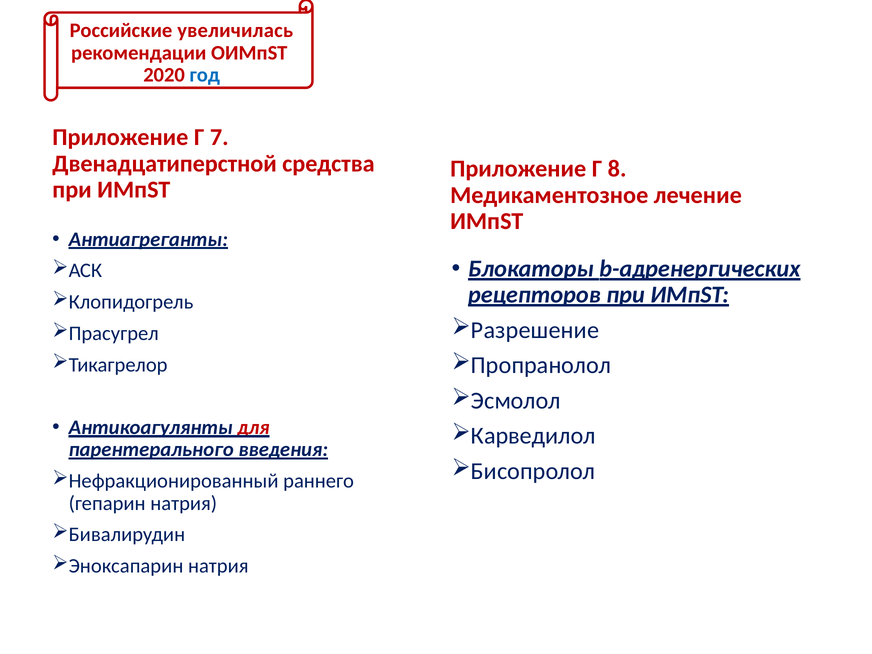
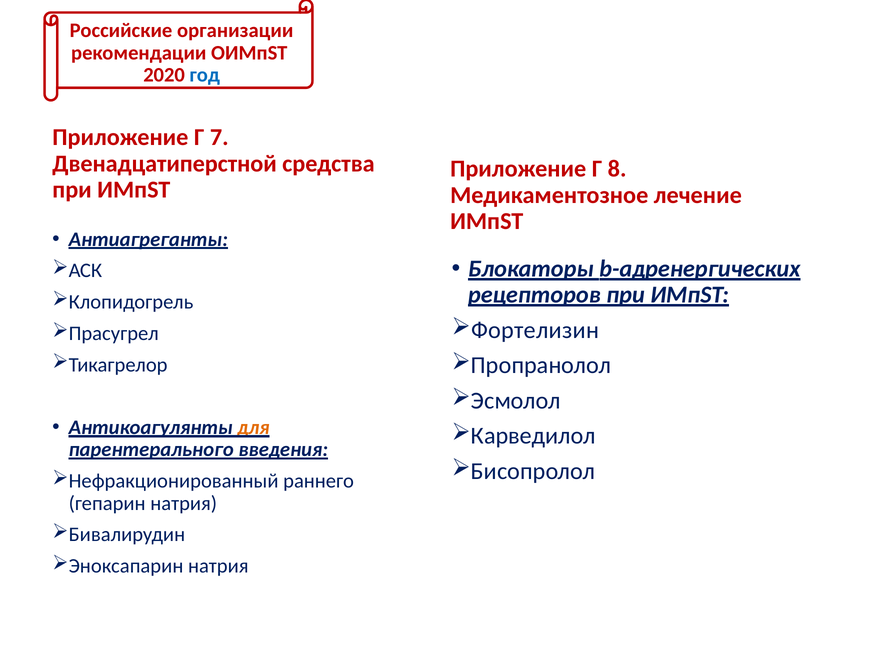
увеличилась: увеличилась -> организации (235, 31)
Разрешение: Разрешение -> Фортелизин (535, 330)
для colour: red -> orange (254, 427)
